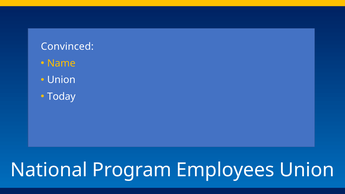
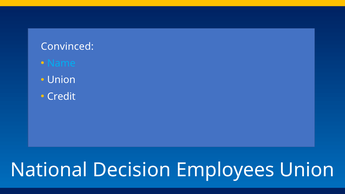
Name colour: yellow -> light blue (61, 63)
Today: Today -> Credit (61, 97)
Program: Program -> Decision (132, 170)
